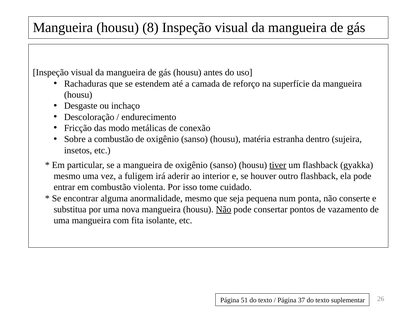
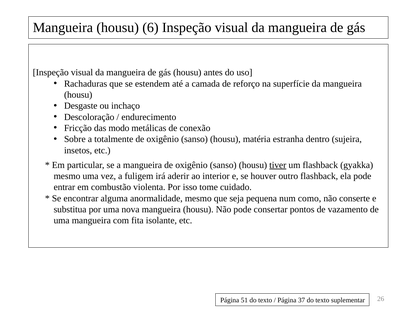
8: 8 -> 6 (150, 28)
a combustão: combustão -> totalmente (114, 139)
ponta: ponta -> como (310, 198)
Não underline: present -> none (224, 209)
